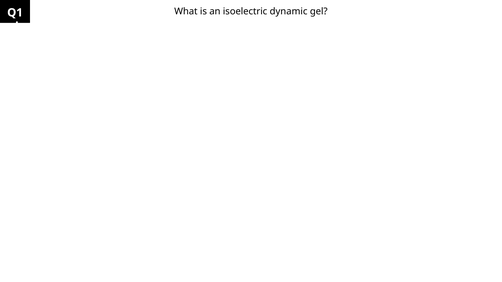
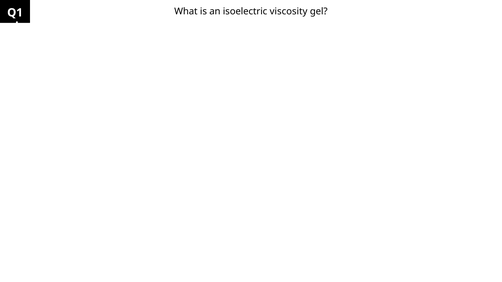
dynamic: dynamic -> viscosity (289, 11)
